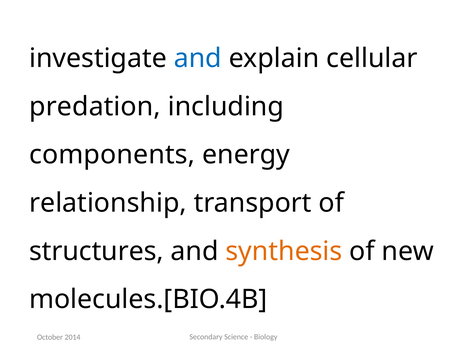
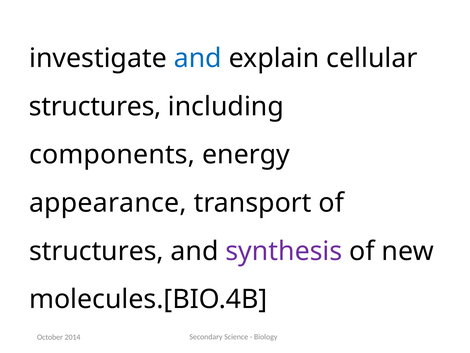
predation: predation -> structures (95, 106)
relationship: relationship -> appearance (108, 203)
synthesis colour: orange -> purple (284, 251)
